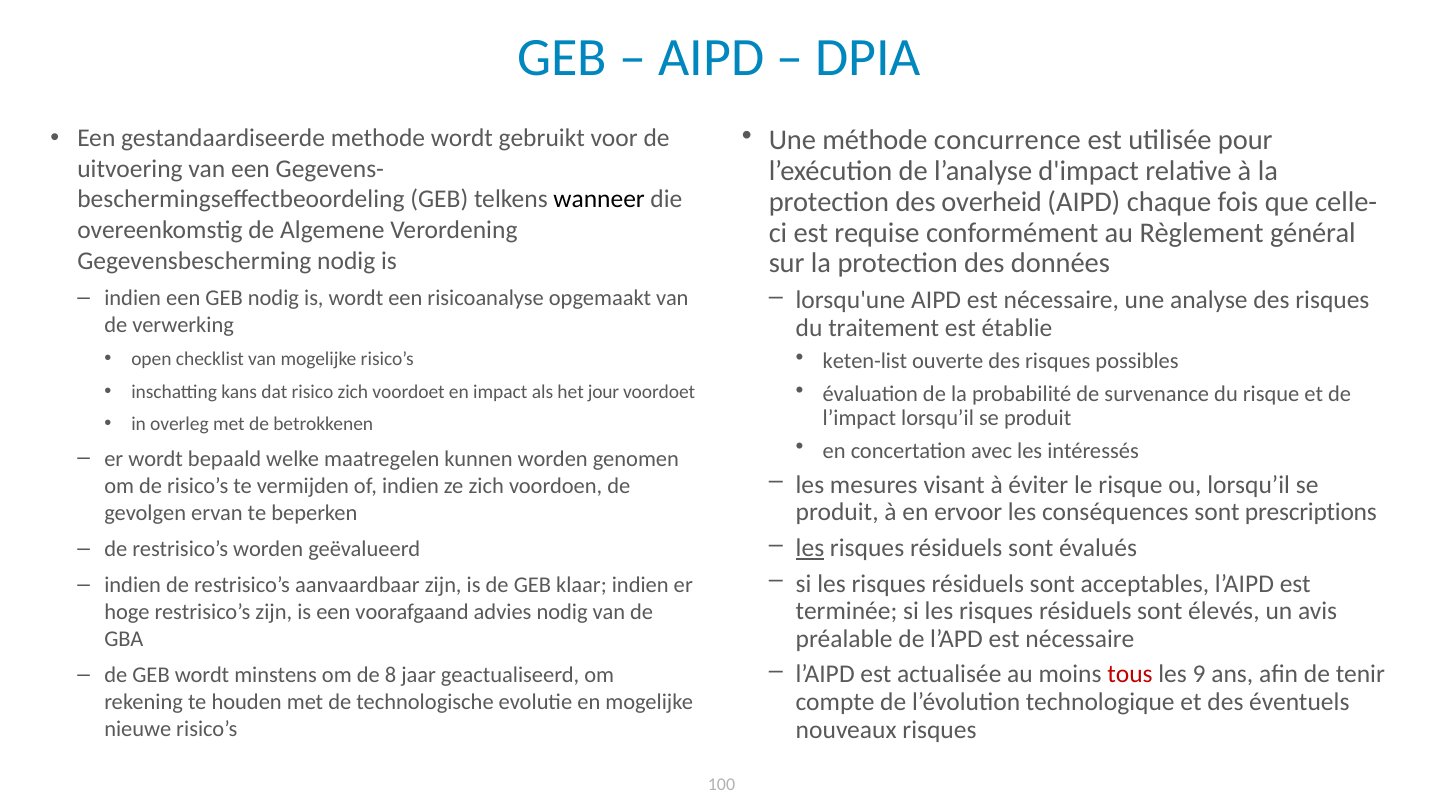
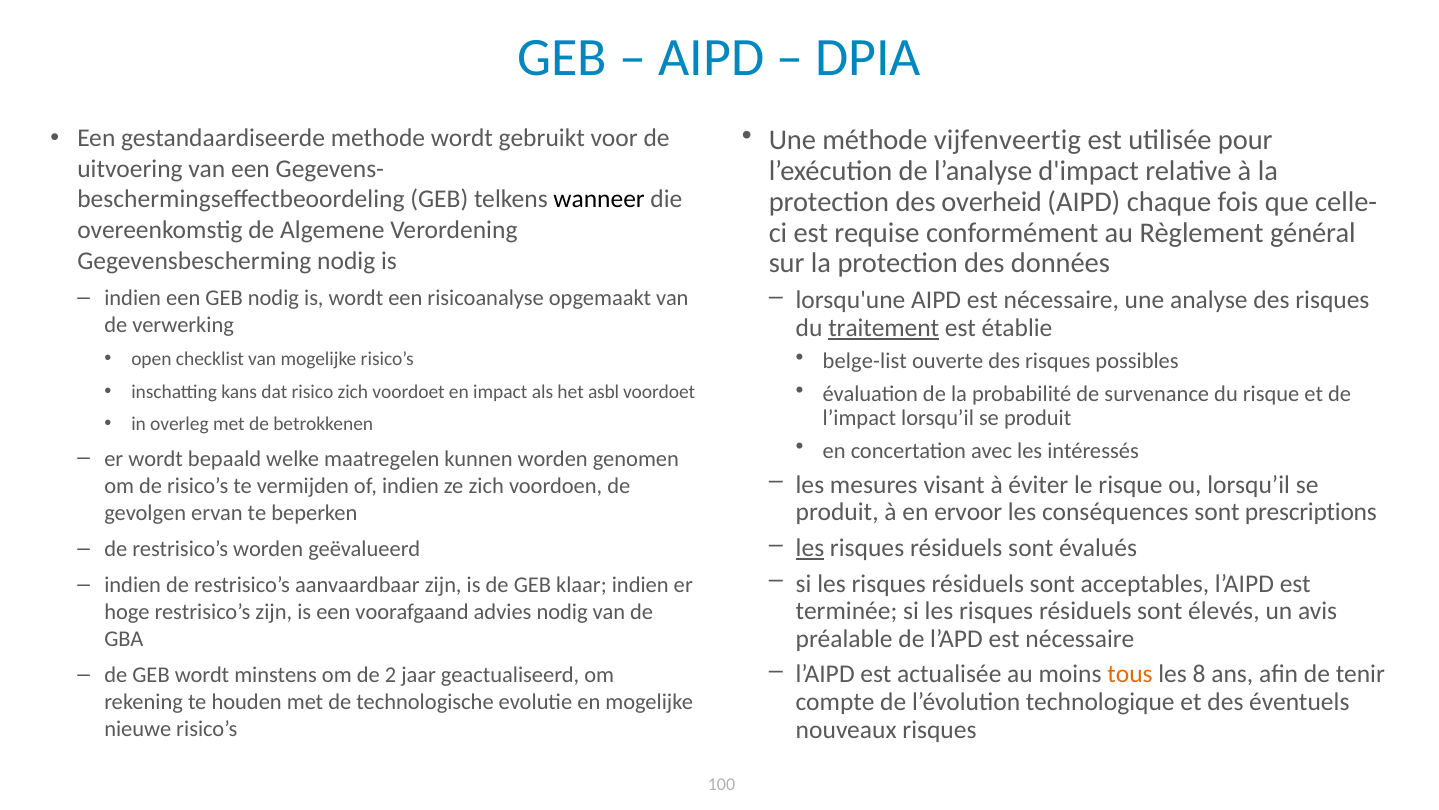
concurrence: concurrence -> vijfenveertig (1007, 140)
traitement underline: none -> present (884, 328)
keten-list: keten-list -> belge-list (865, 361)
jour: jour -> asbl (604, 392)
tous colour: red -> orange (1130, 674)
9: 9 -> 8 (1199, 674)
8: 8 -> 2 (390, 674)
